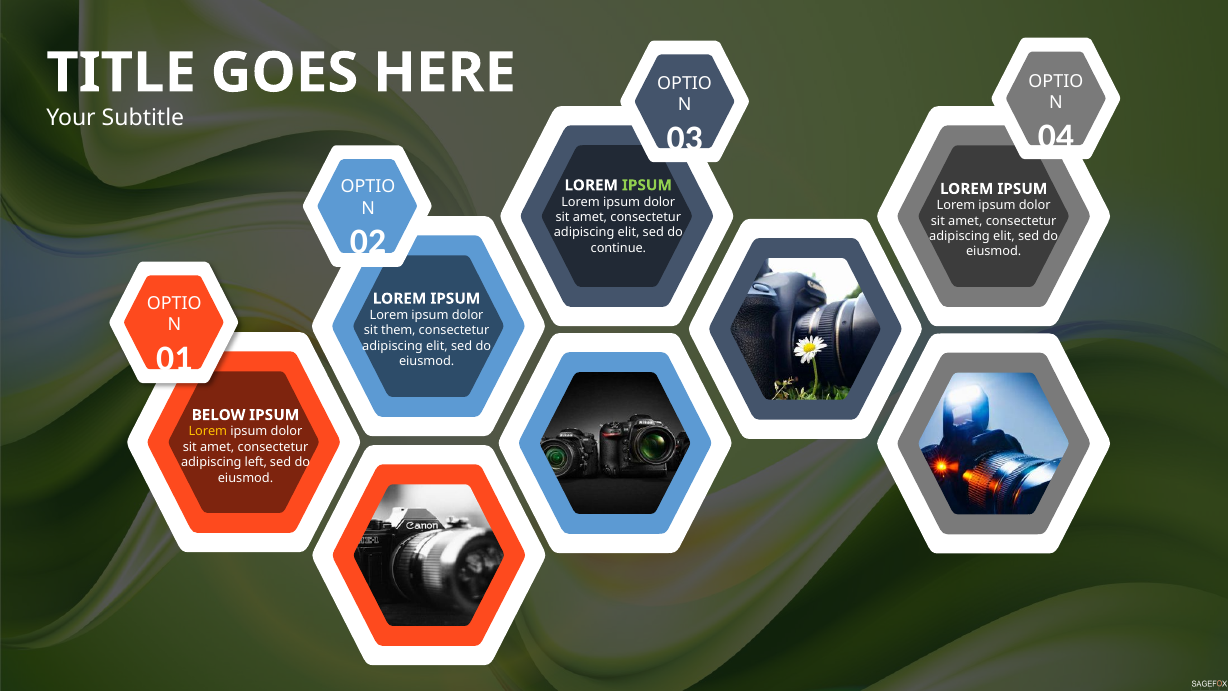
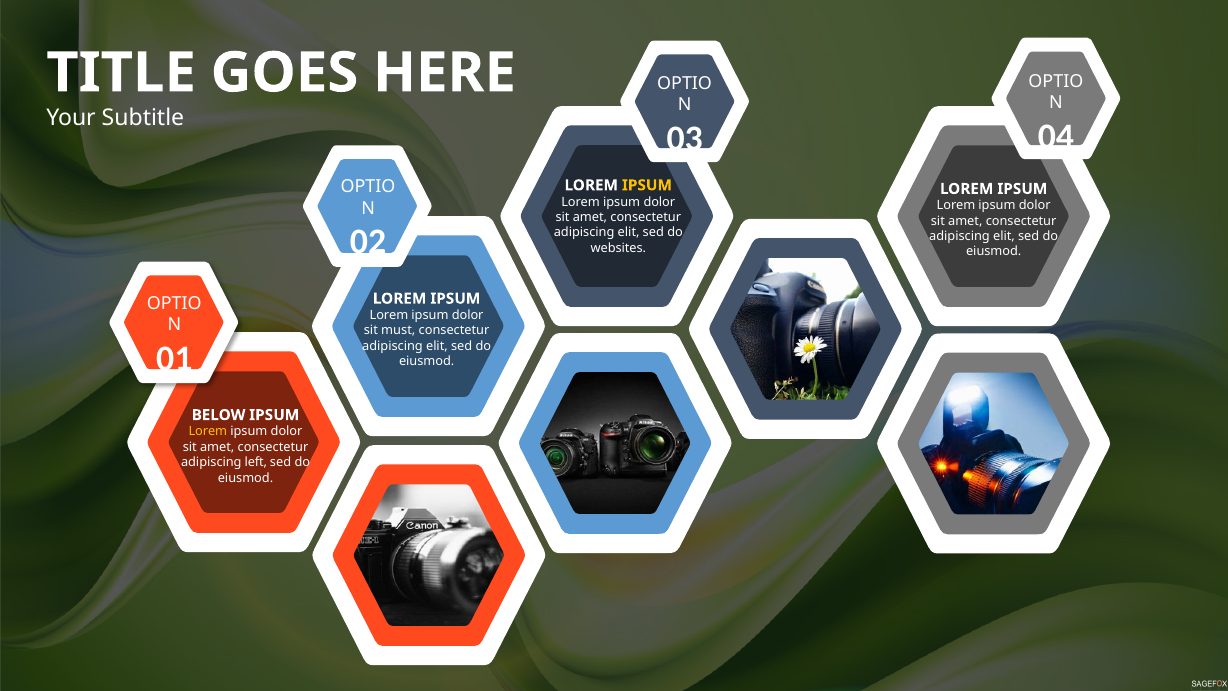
IPSUM colour: light green -> yellow (647, 185)
continue: continue -> websites (618, 248)
them: them -> must (398, 331)
